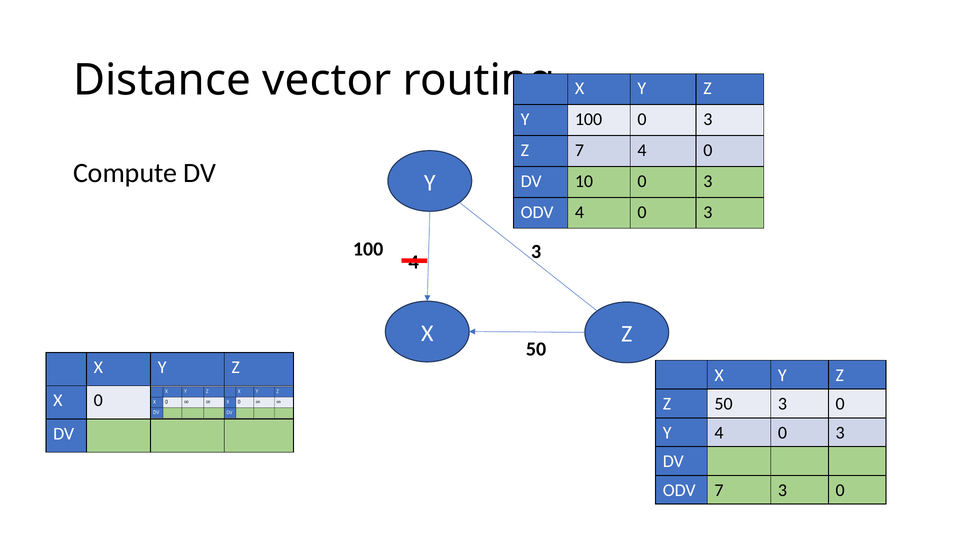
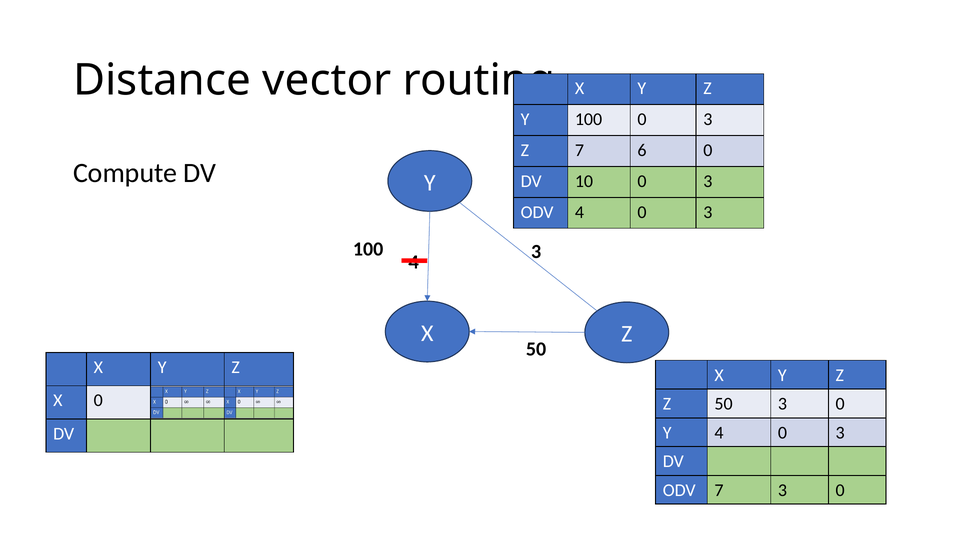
7 4: 4 -> 6 (642, 150)
